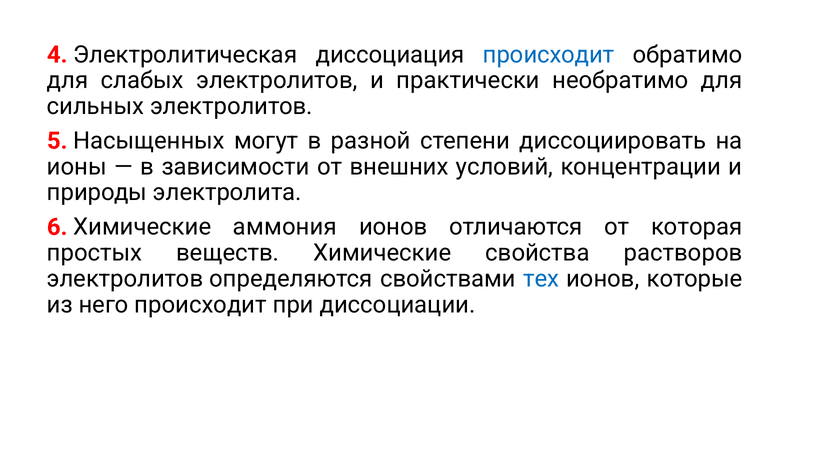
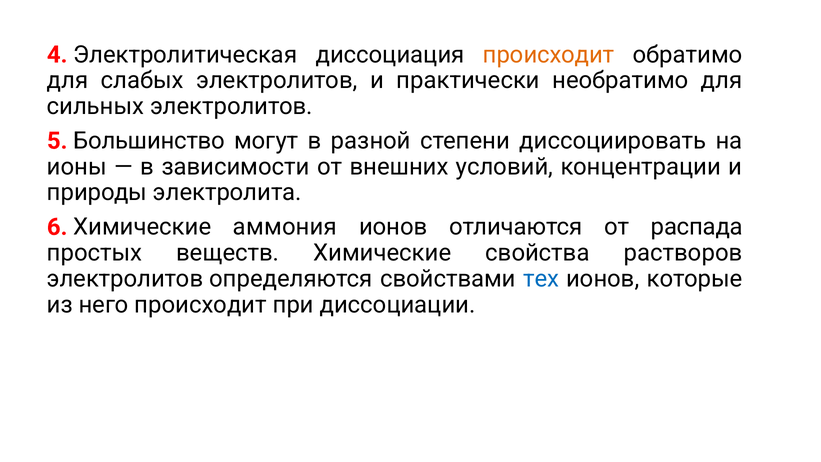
происходит colour: blue -> orange (549, 55)
Насыщенных: Насыщенных -> Большинство (149, 141)
которая: которая -> распада (697, 227)
